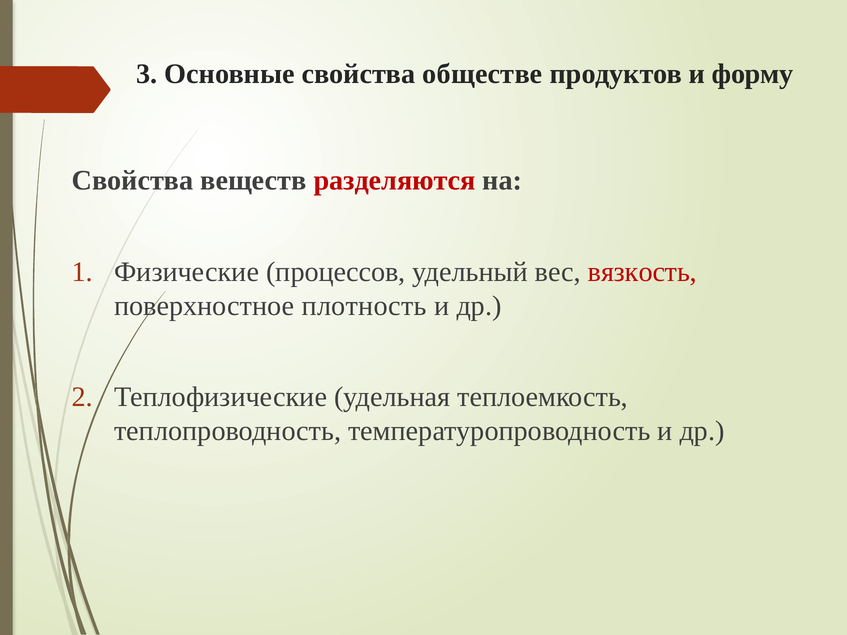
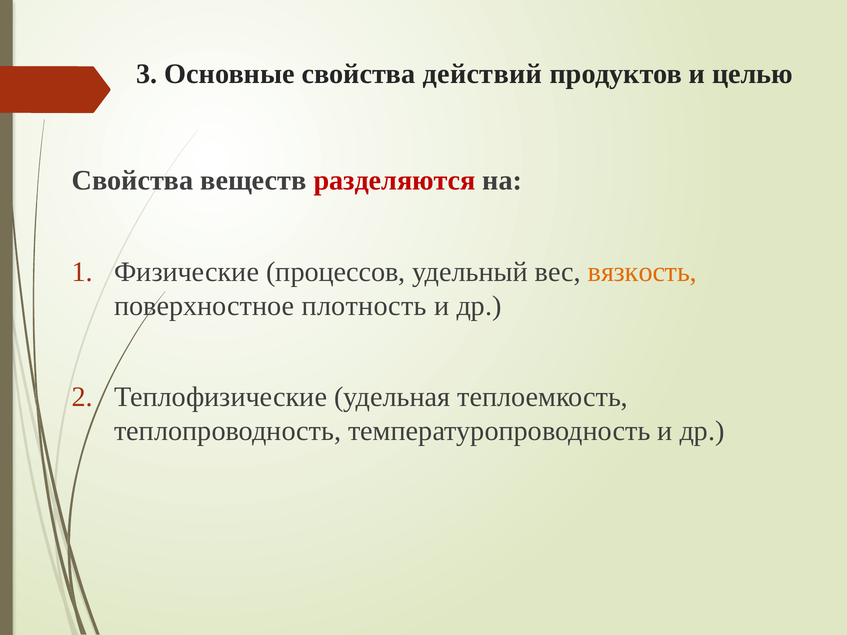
обществе: обществе -> действий (482, 74)
форму: форму -> целью (752, 74)
вязкость colour: red -> orange (642, 272)
